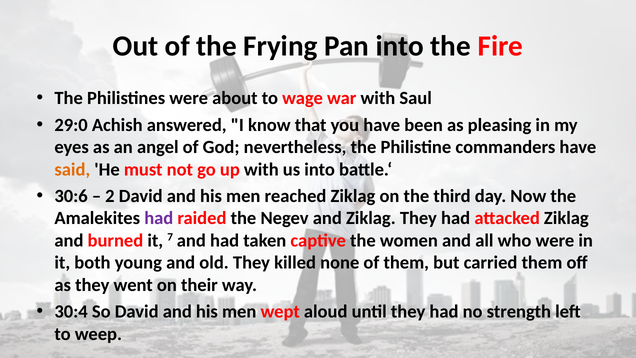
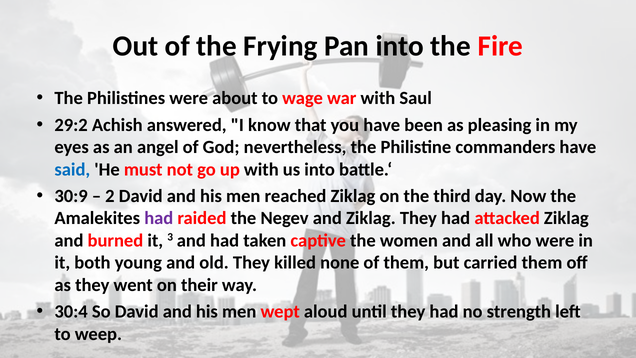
29:0: 29:0 -> 29:2 (71, 125)
said colour: orange -> blue (72, 169)
30:6: 30:6 -> 30:9 (71, 196)
7: 7 -> 3 (170, 237)
